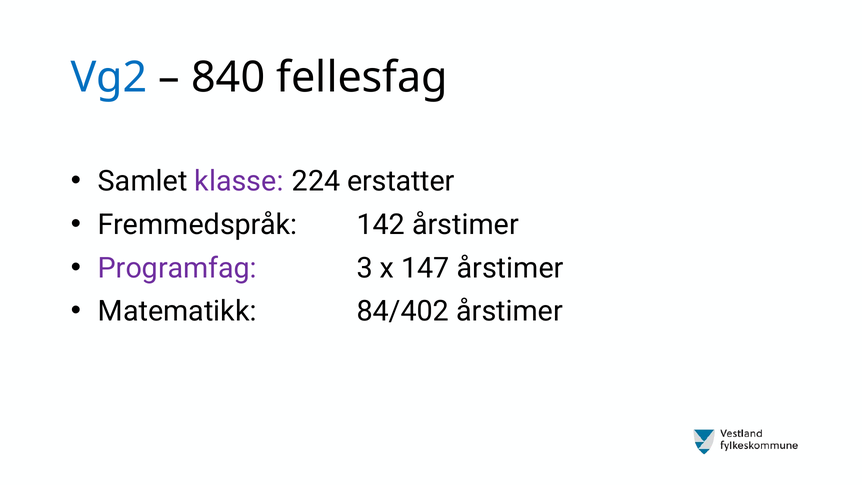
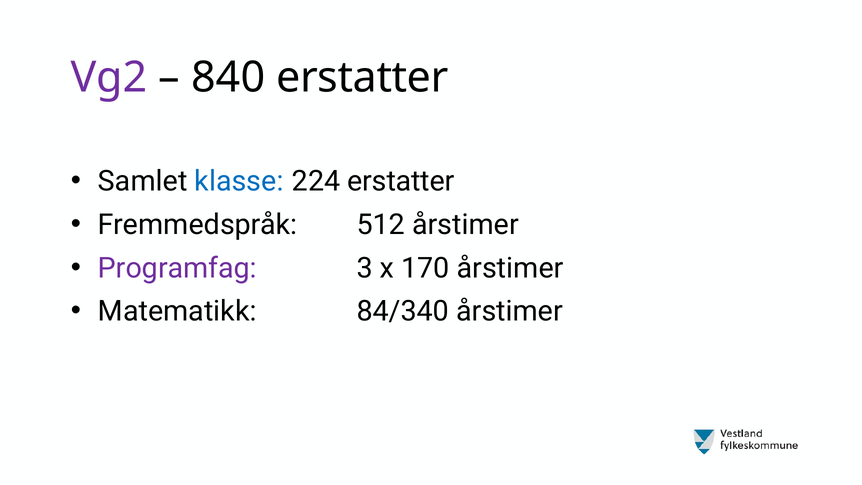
Vg2 colour: blue -> purple (109, 77)
840 fellesfag: fellesfag -> erstatter (362, 77)
klasse colour: purple -> blue (239, 181)
142: 142 -> 512 (381, 225)
147: 147 -> 170 (425, 268)
84/402: 84/402 -> 84/340 (403, 311)
